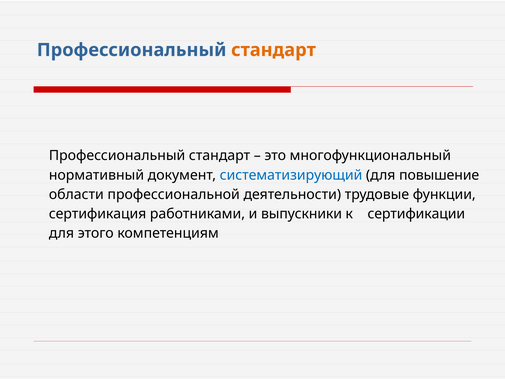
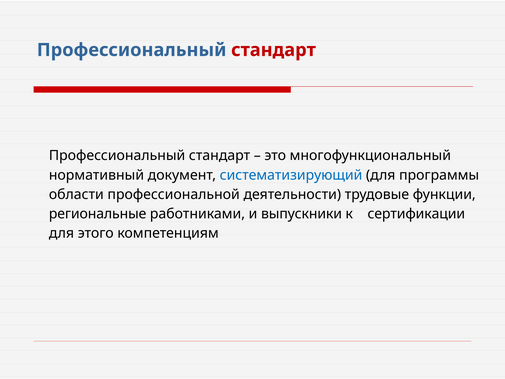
стандарт colour: orange -> red (273, 50)
повышение: повышение -> программы (439, 175)
сертификация: сертификация -> региональные (98, 214)
